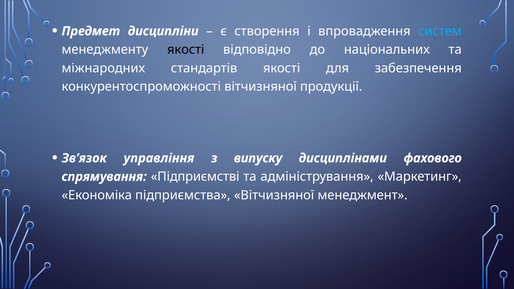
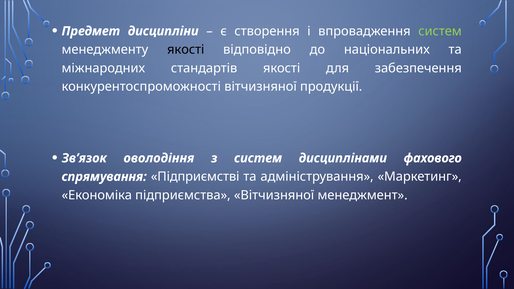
систем colour: light blue -> light green (440, 31)
управління: управління -> оволодіння (159, 158)
з випуску: випуску -> систем (258, 158)
